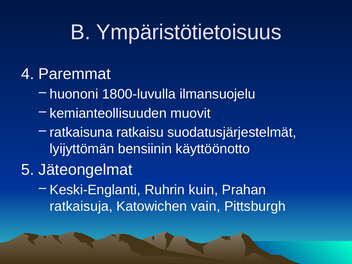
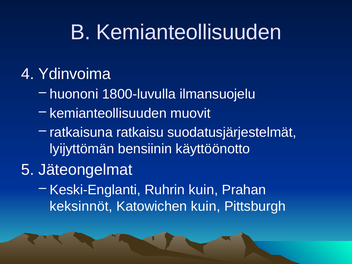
B Ympäristötietoisuus: Ympäristötietoisuus -> Kemianteollisuuden (189, 32)
Paremmat: Paremmat -> Ydinvoima (75, 74)
ratkaisuja: ratkaisuja -> keksinnöt (81, 206)
Katowichen vain: vain -> kuin (206, 206)
